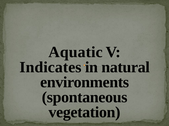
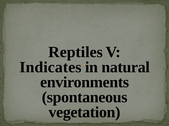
Aquatic: Aquatic -> Reptiles (76, 52)
